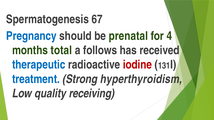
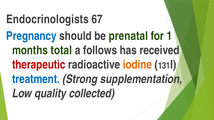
Spermatogenesis: Spermatogenesis -> Endocrinologists (47, 19)
4: 4 -> 1 (169, 36)
therapeutic colour: blue -> red (39, 65)
iodine colour: red -> orange (137, 65)
hyperthyroidism: hyperthyroidism -> supplementation (141, 79)
receiving: receiving -> collected (92, 94)
